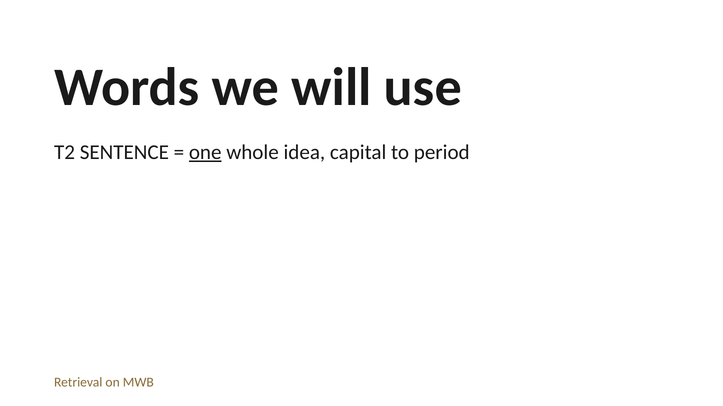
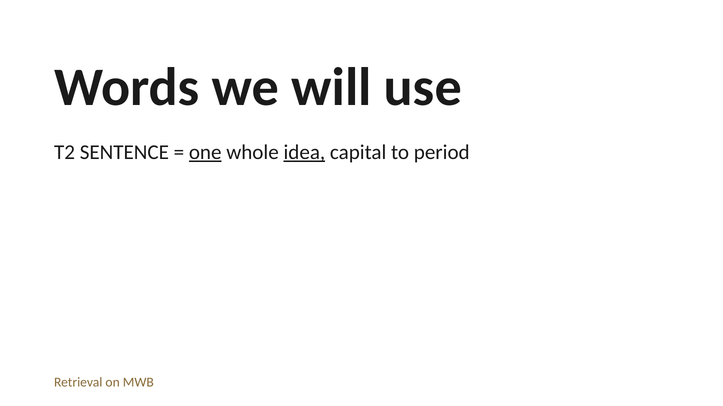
idea underline: none -> present (304, 152)
